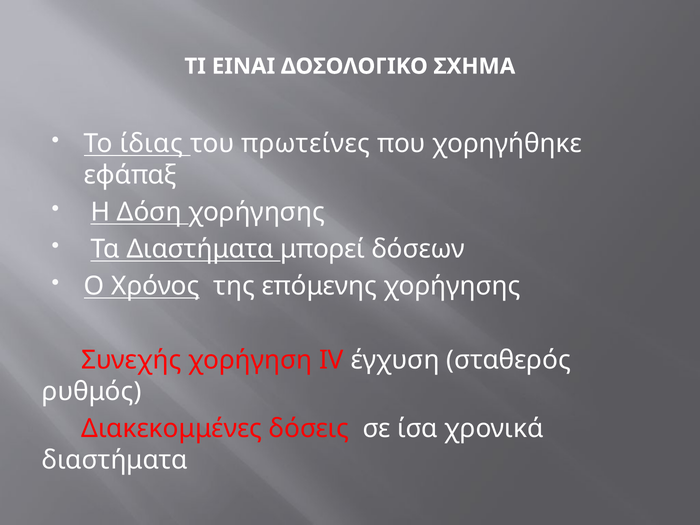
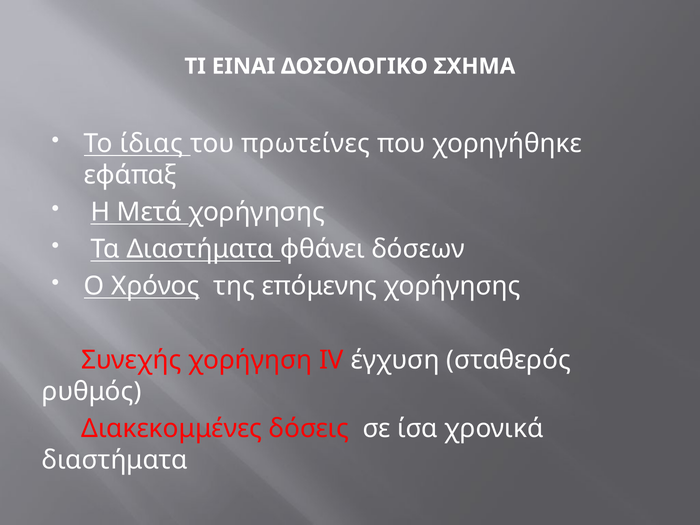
Δόση: Δόση -> Μετά (149, 212)
μπορεί: μπορεί -> φθάνει (323, 249)
